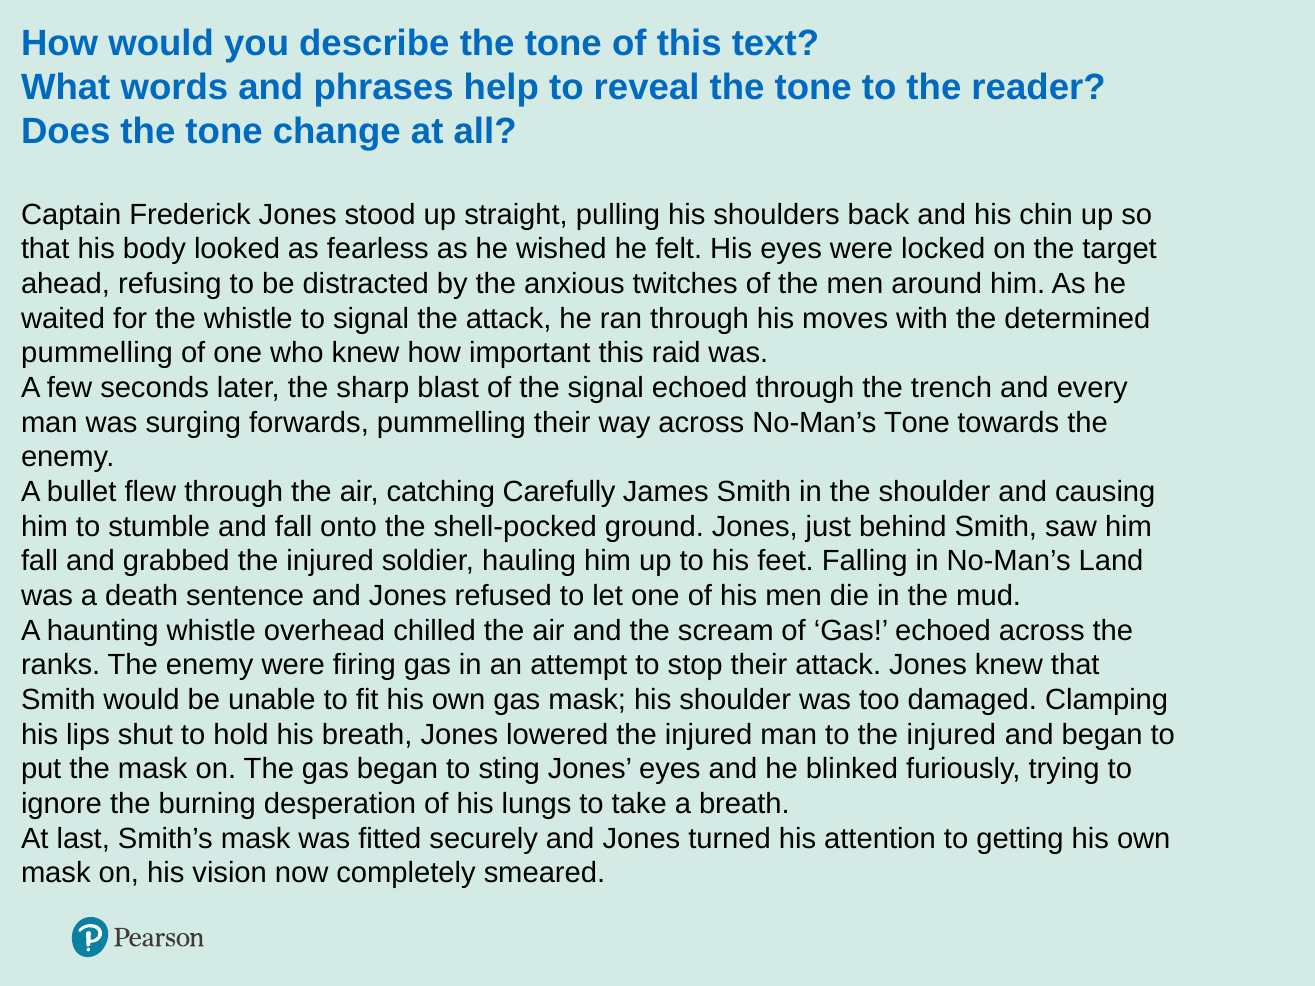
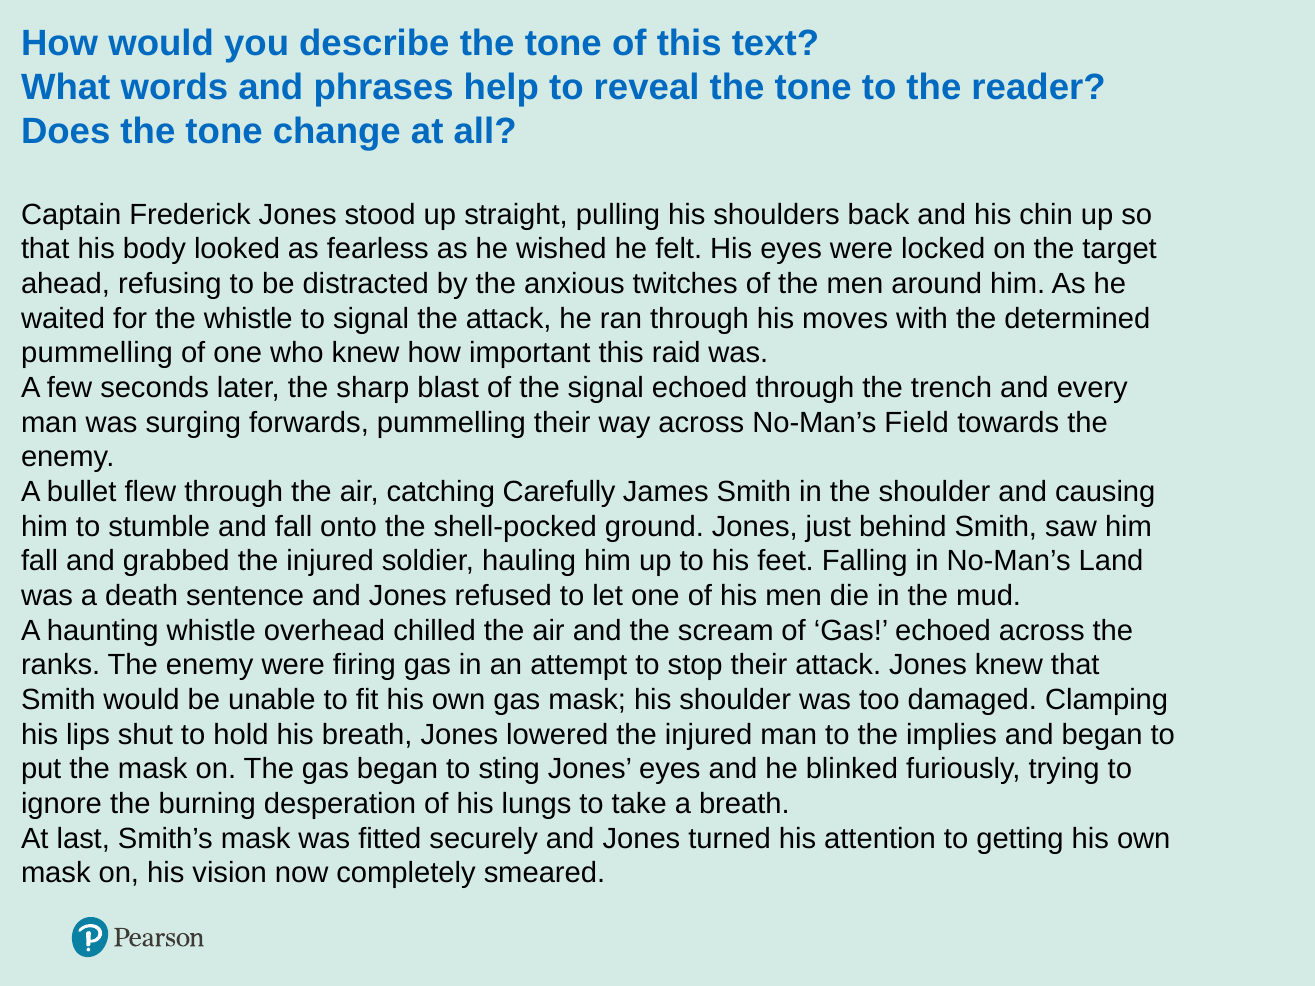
No-Man’s Tone: Tone -> Field (917, 423)
to the injured: injured -> implies (952, 735)
